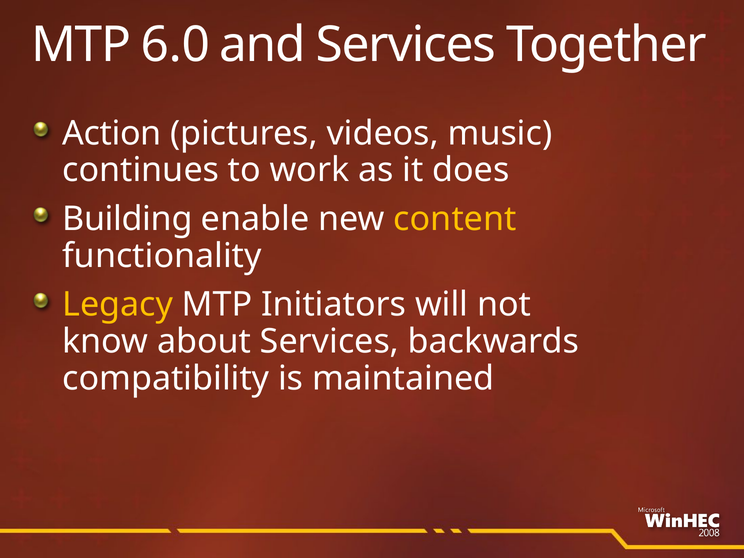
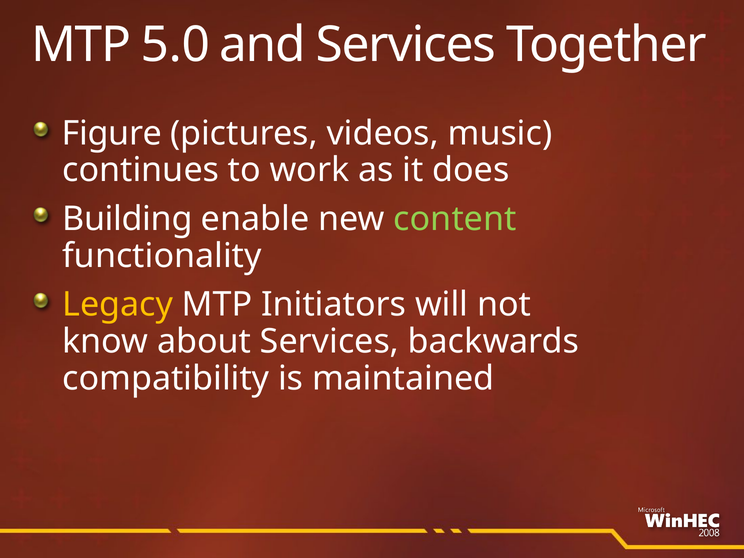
6.0: 6.0 -> 5.0 (175, 45)
Action: Action -> Figure (112, 133)
content colour: yellow -> light green (455, 219)
